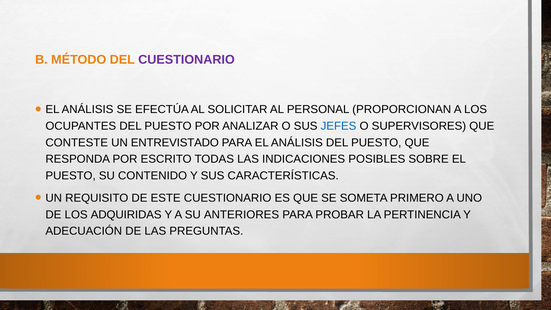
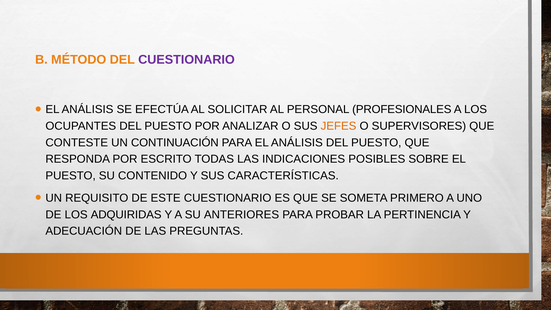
PROPORCIONAN: PROPORCIONAN -> PROFESIONALES (402, 109)
JEFES colour: blue -> orange (339, 126)
ENTREVISTADO: ENTREVISTADO -> CONTINUACIÓN (175, 143)
